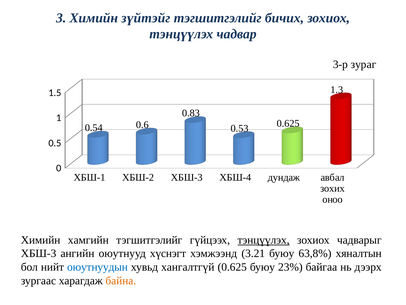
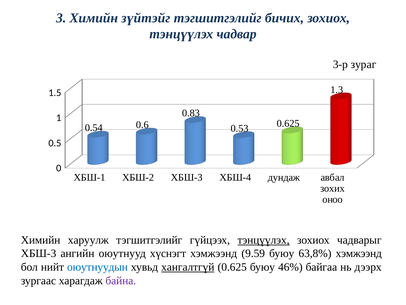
хамгийн: хамгийн -> харуулж (88, 240)
3.21: 3.21 -> 9.59 (253, 253)
63,8% хяналтын: хяналтын -> хэмжээнд (359, 253)
хангалтгүй underline: none -> present (188, 267)
23%: 23% -> 46% (290, 267)
байна colour: orange -> purple (121, 280)
